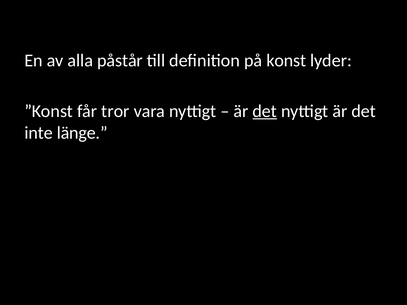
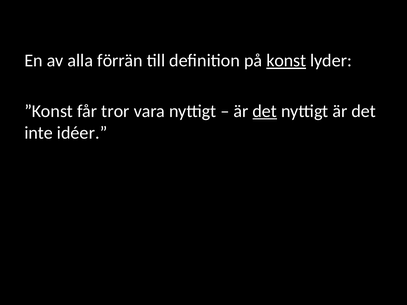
påstår: påstår -> förrän (120, 61)
konst underline: none -> present (286, 61)
länge: länge -> idéer (82, 133)
